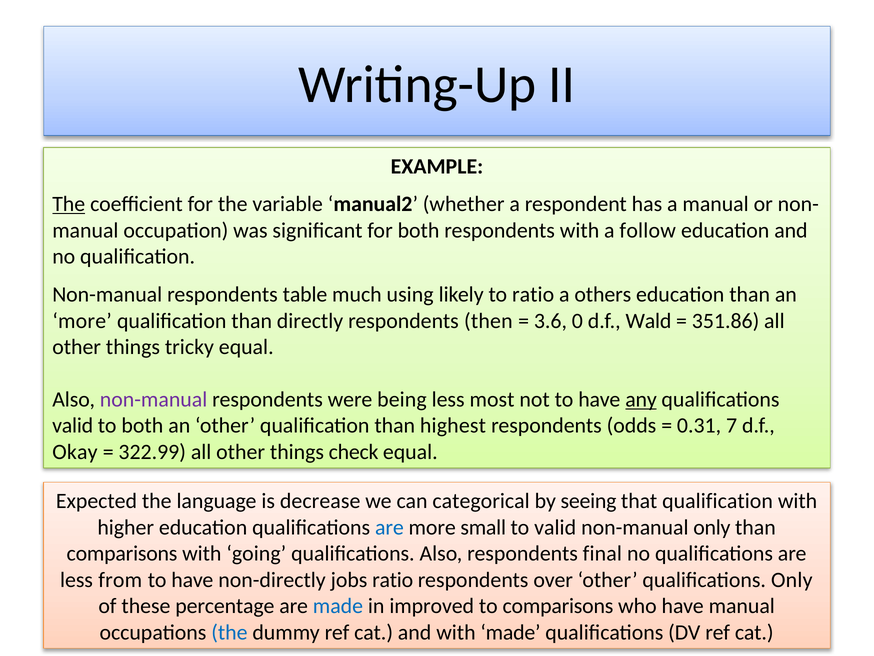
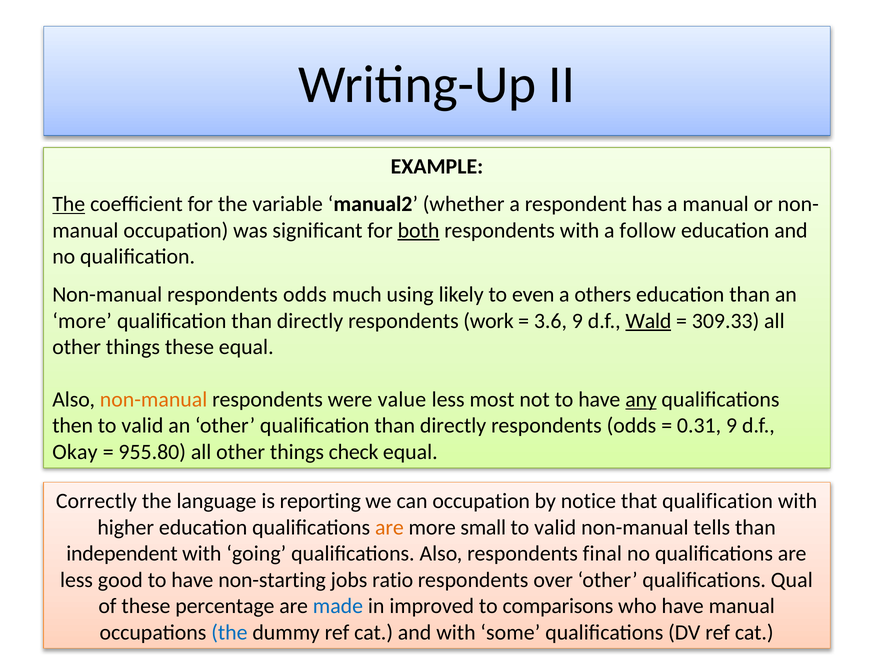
both underline: none -> present (418, 230)
Non-manual respondents table: table -> odds (305, 294)
to ratio: ratio -> even (533, 294)
then: then -> work (489, 321)
3.6 0: 0 -> 9 (577, 321)
Wald underline: none -> present (648, 321)
351.86: 351.86 -> 309.33 (726, 321)
things tricky: tricky -> these (189, 347)
non-manual colour: purple -> orange (154, 399)
being: being -> value (402, 399)
valid: valid -> then (73, 425)
both: both -> valid (142, 425)
other qualification than highest: highest -> directly (453, 425)
0.31 7: 7 -> 9 (732, 425)
322.99: 322.99 -> 955.80 (152, 452)
Expected: Expected -> Correctly (96, 501)
decrease: decrease -> reporting (320, 501)
can categorical: categorical -> occupation (481, 501)
seeing: seeing -> notice (588, 501)
are colour: blue -> orange (389, 527)
non-manual only: only -> tells (712, 527)
comparisons: comparisons -> independent (122, 553)
from: from -> good (120, 579)
non-directly: non-directly -> non-starting (272, 579)
qualifications Only: Only -> Qual (792, 579)
with made: made -> some (510, 632)
